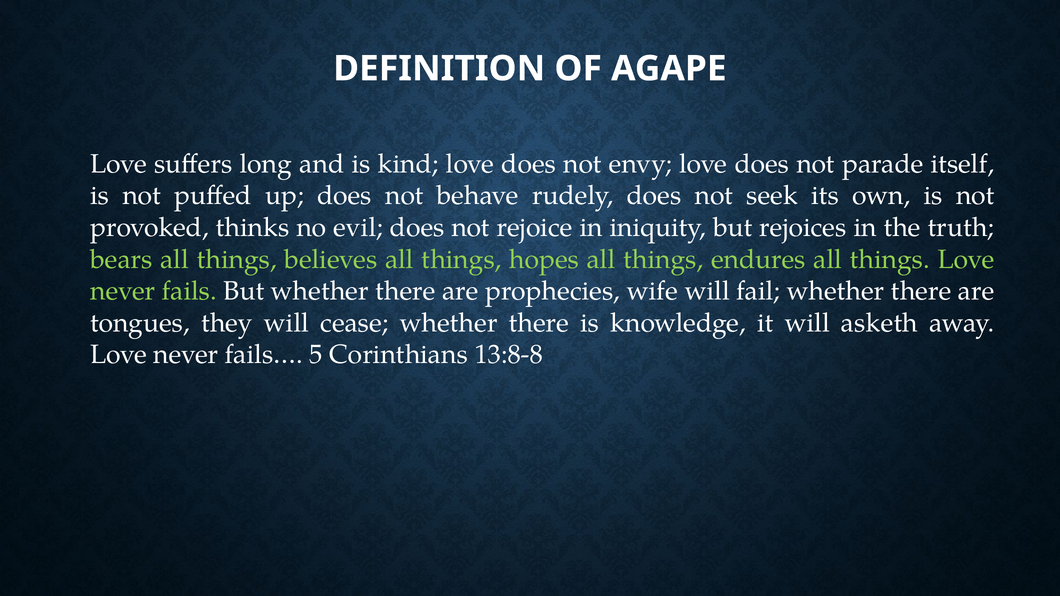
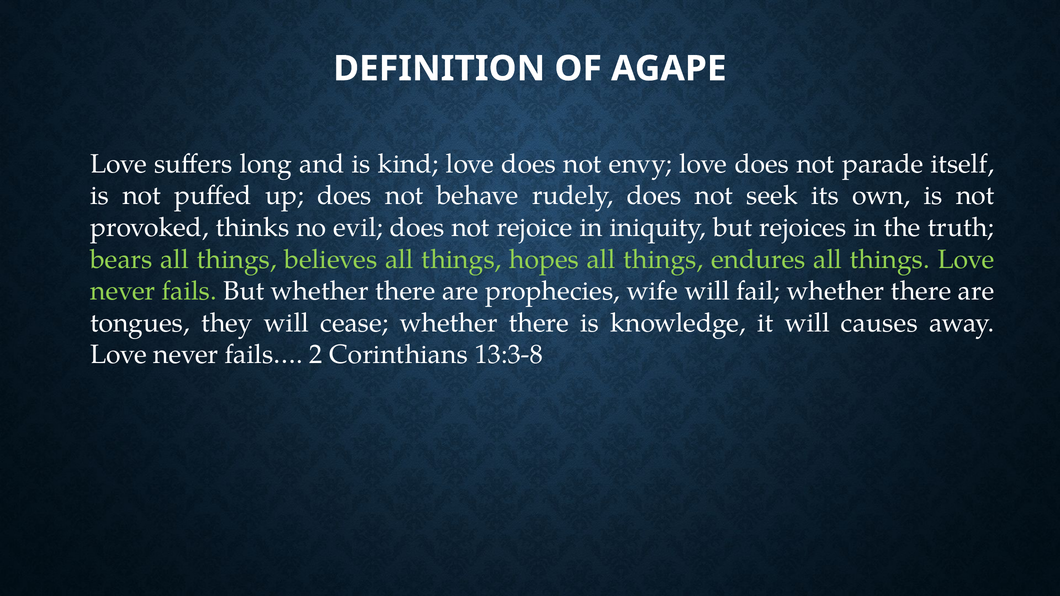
asketh: asketh -> causes (879, 323)
5: 5 -> 2 (316, 355)
13:8-8: 13:8-8 -> 13:3-8 (509, 355)
